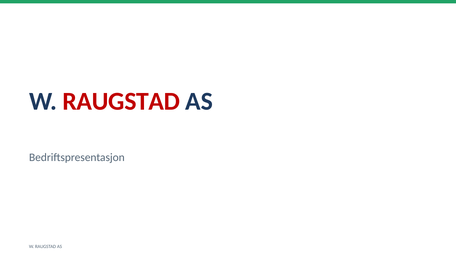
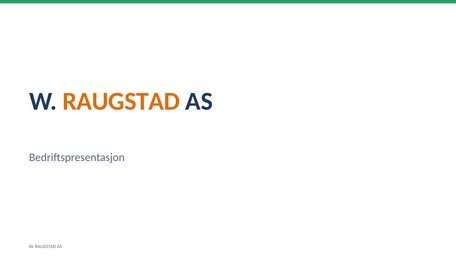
RAUGSTAD colour: red -> orange (121, 101)
